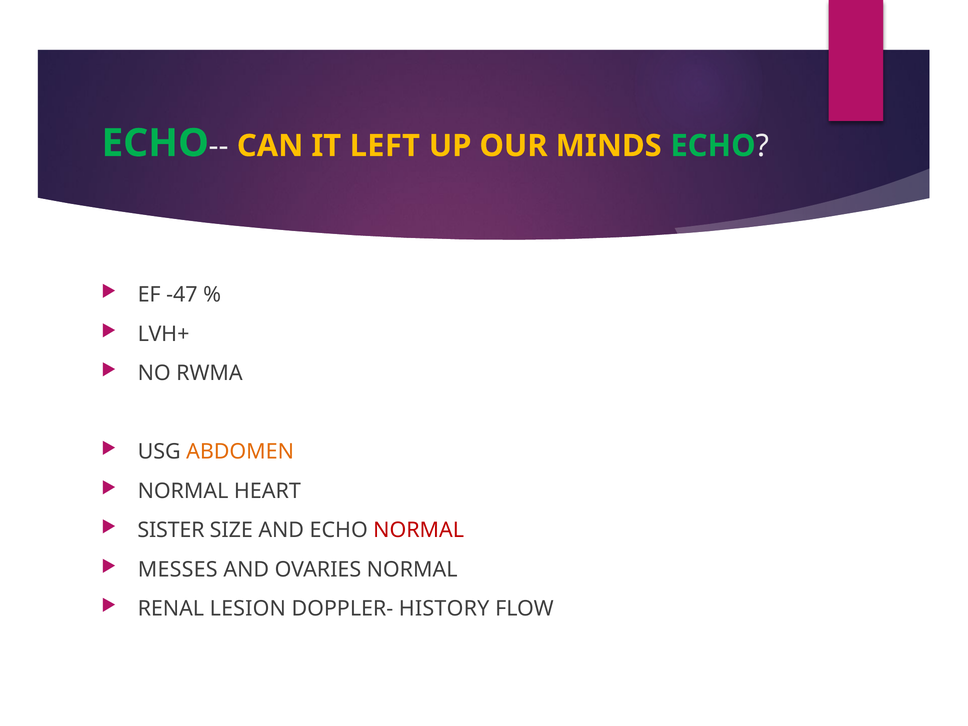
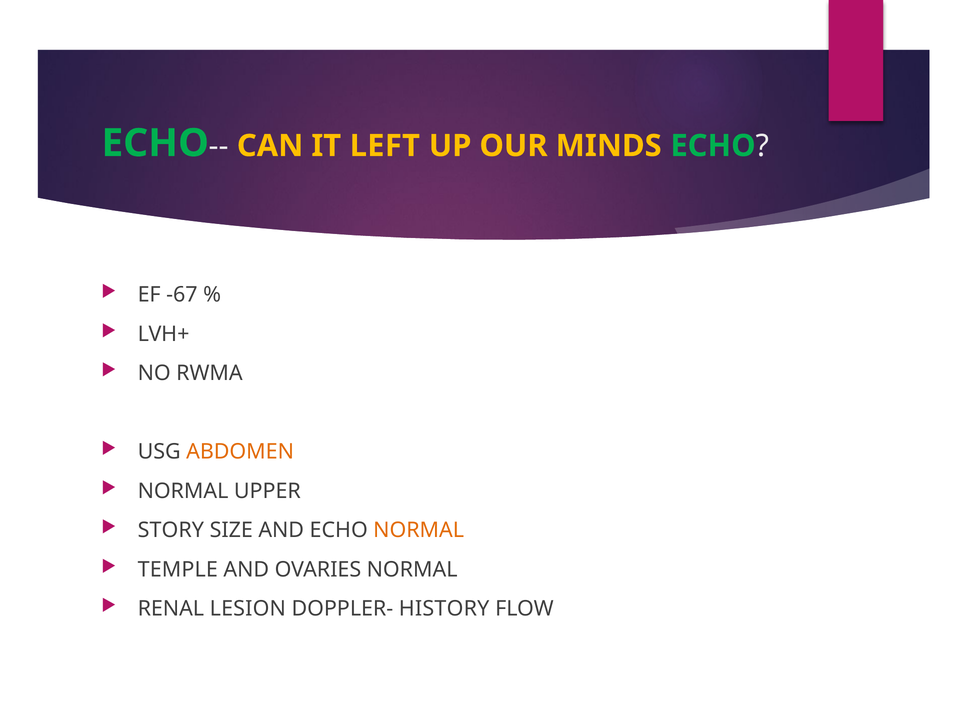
-47: -47 -> -67 (182, 295)
HEART: HEART -> UPPER (267, 491)
SISTER: SISTER -> STORY (171, 530)
NORMAL colour: red -> orange (419, 530)
MESSES: MESSES -> TEMPLE (178, 570)
